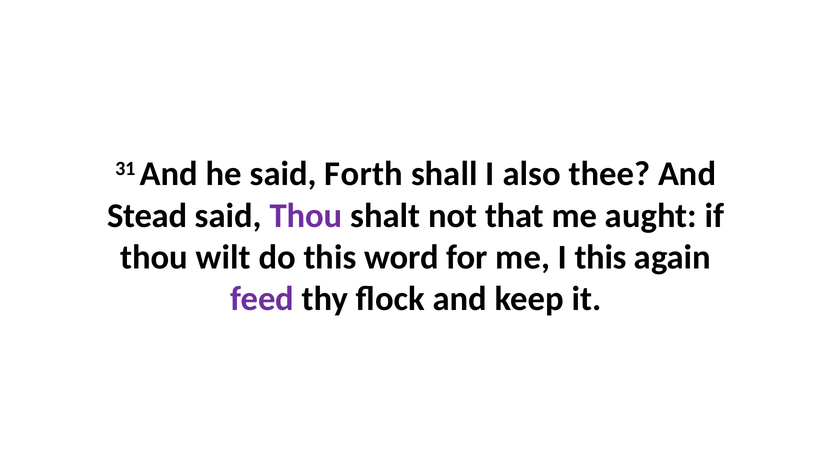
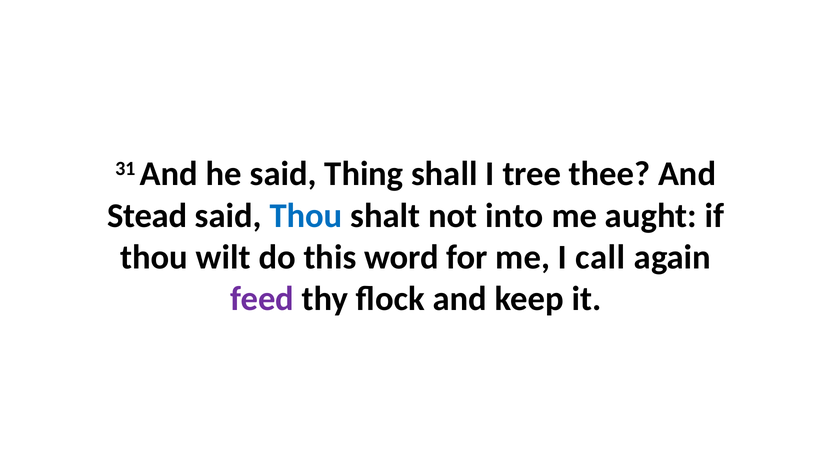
Forth: Forth -> Thing (364, 174)
also: also -> tree (532, 174)
Thou colour: purple -> blue (306, 216)
that: that -> into (514, 216)
I this: this -> call (600, 257)
